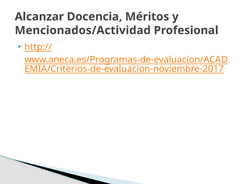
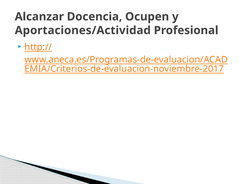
Méritos: Méritos -> Ocupen (147, 17)
Mencionados/Actividad: Mencionados/Actividad -> Aportaciones/Actividad (83, 30)
